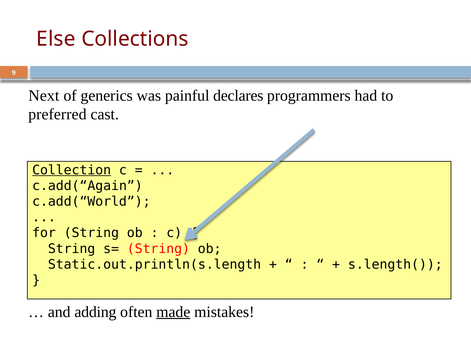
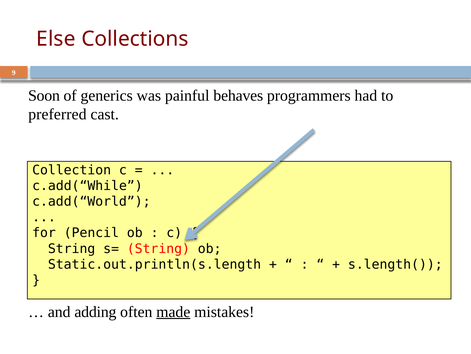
Next: Next -> Soon (44, 95)
declares: declares -> behaves (238, 95)
Collection underline: present -> none (72, 170)
c.add(“Again: c.add(“Again -> c.add(“While (87, 185)
for String: String -> Pencil (91, 232)
